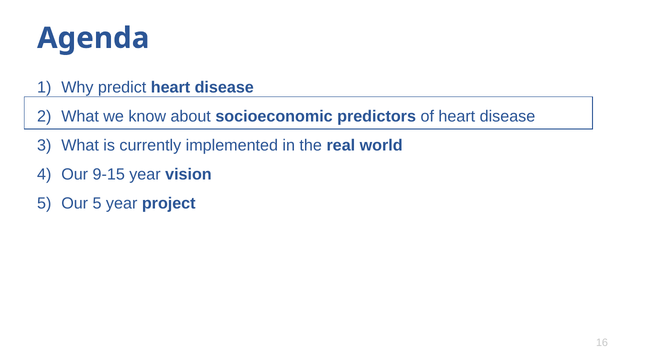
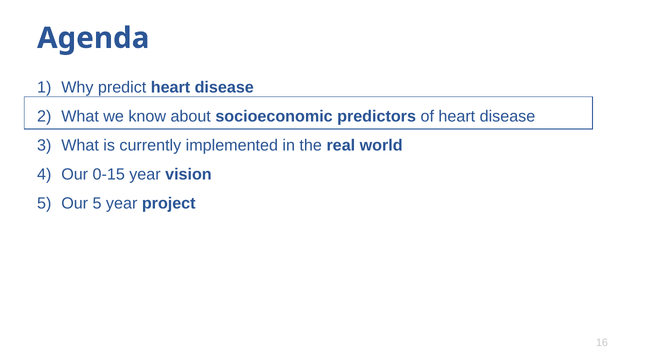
9-15: 9-15 -> 0-15 (109, 174)
